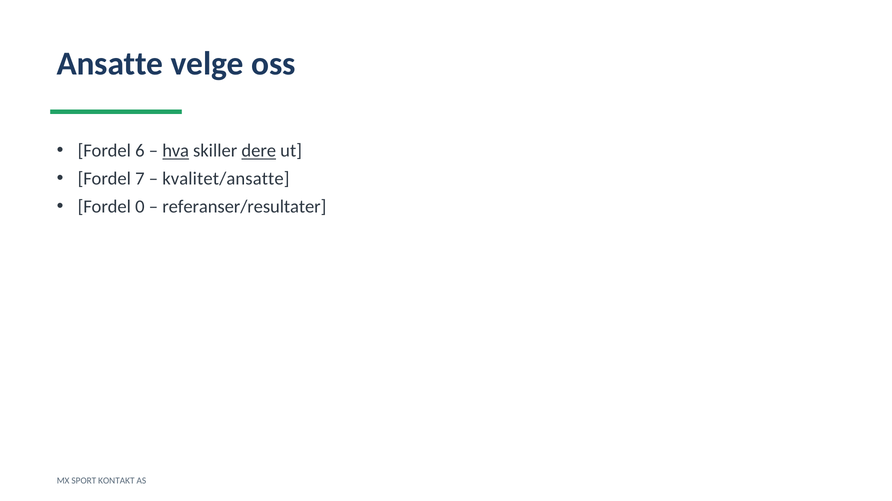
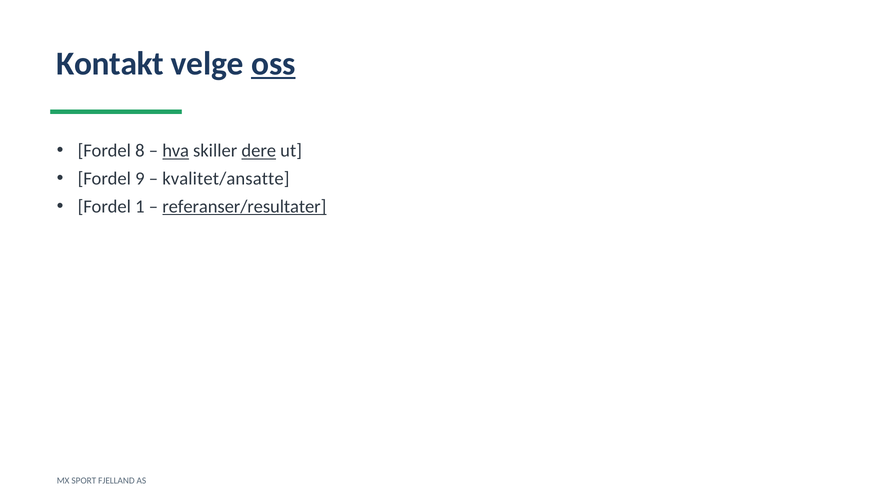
Ansatte: Ansatte -> Kontakt (110, 64)
oss underline: none -> present (273, 64)
6: 6 -> 8 (140, 151)
7: 7 -> 9 (140, 179)
0: 0 -> 1 (140, 207)
referanser/resultater underline: none -> present (244, 207)
KONTAKT: KONTAKT -> FJELLAND (116, 481)
